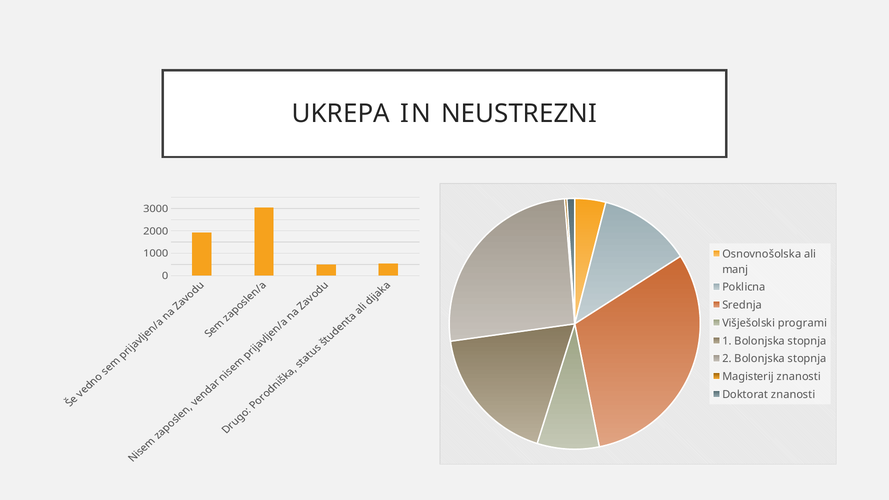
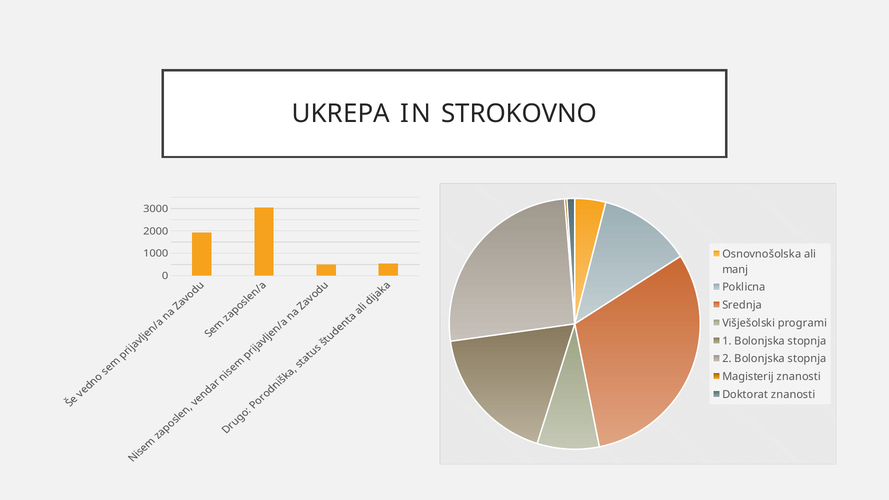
NEUSTREZNI: NEUSTREZNI -> STROKOVNO (519, 114)
